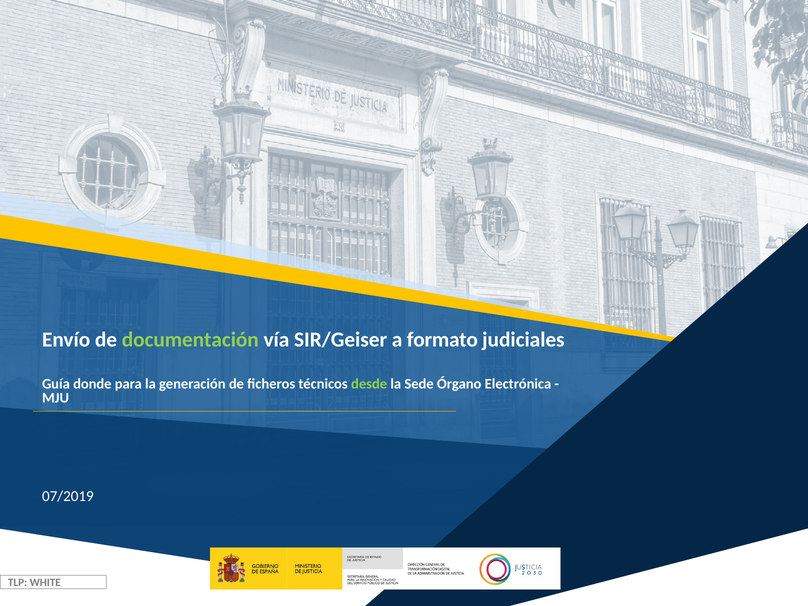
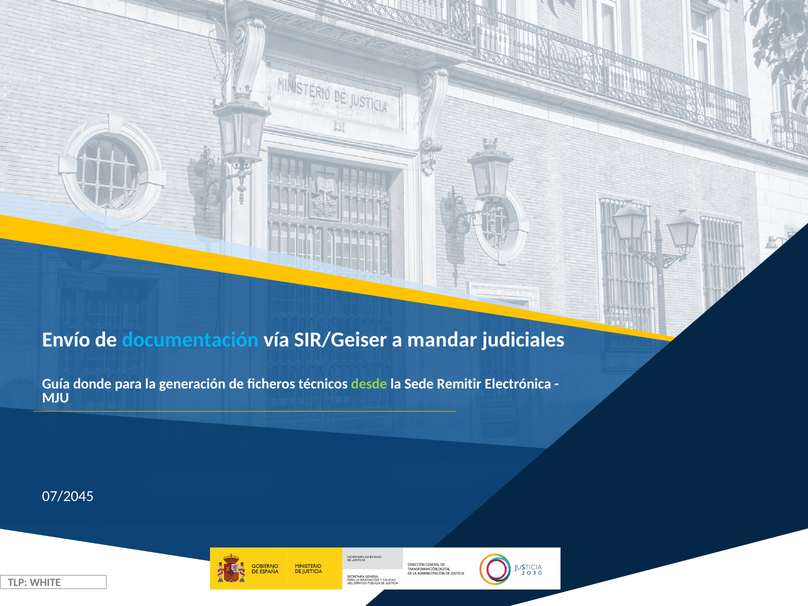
documentación colour: light green -> light blue (190, 340)
formato: formato -> mandar (442, 340)
Órgano: Órgano -> Remitir (459, 384)
07/2019: 07/2019 -> 07/2045 (68, 496)
